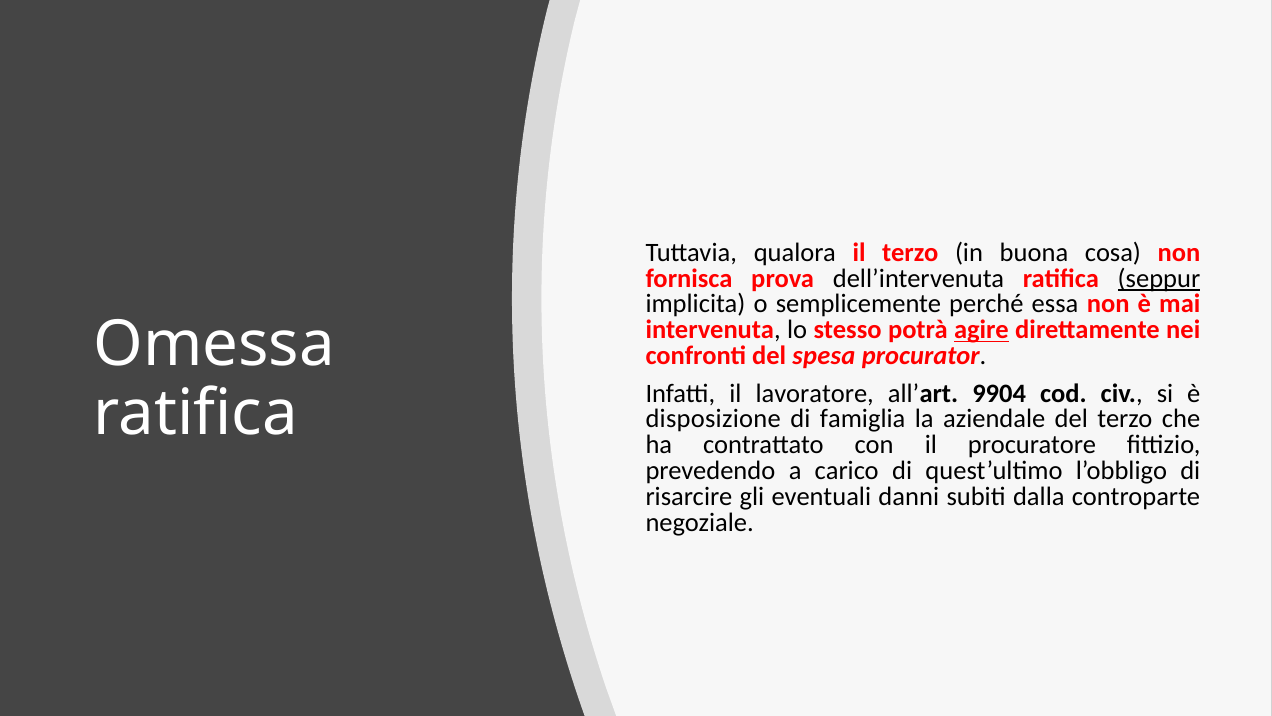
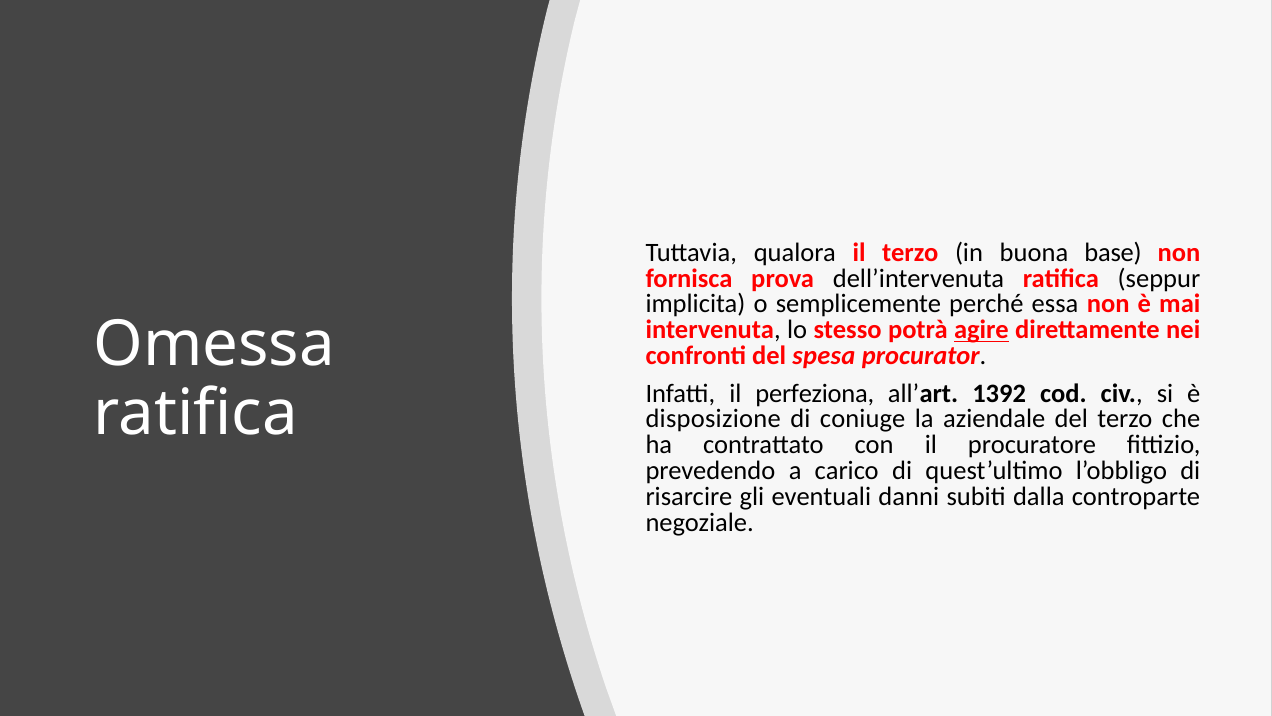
cosa: cosa -> base (1113, 252)
seppur underline: present -> none (1159, 278)
lavoratore: lavoratore -> perfeziona (815, 393)
9904: 9904 -> 1392 (999, 393)
famiglia: famiglia -> coniuge (863, 419)
